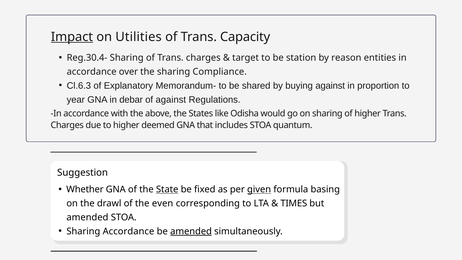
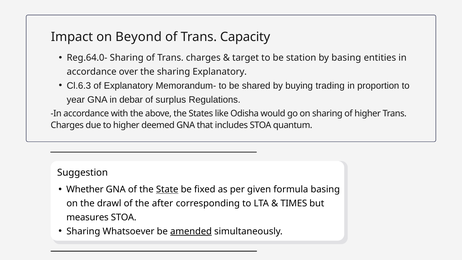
Impact underline: present -> none (72, 37)
Utilities: Utilities -> Beyond (139, 37)
Reg.30.4-: Reg.30.4- -> Reg.64.0- (87, 58)
by reason: reason -> basing (346, 58)
sharing Compliance: Compliance -> Explanatory (220, 72)
buying against: against -> trading (330, 86)
of against: against -> surplus (171, 100)
given underline: present -> none (259, 189)
even: even -> after (163, 203)
amended: amended -> measures (87, 217)
Sharing Accordance: Accordance -> Whatsoever (129, 231)
